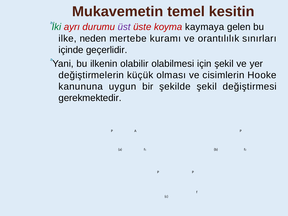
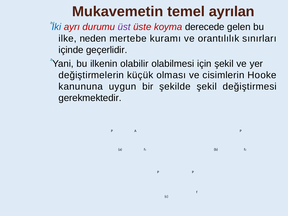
kesitin: kesitin -> ayrılan (232, 11)
İki colour: green -> blue (56, 27)
kaymaya: kaymaya -> derecede (205, 27)
